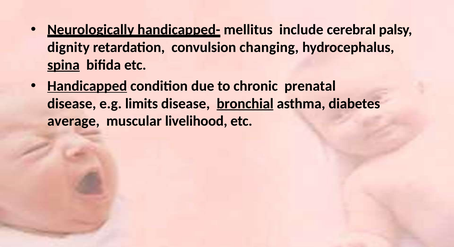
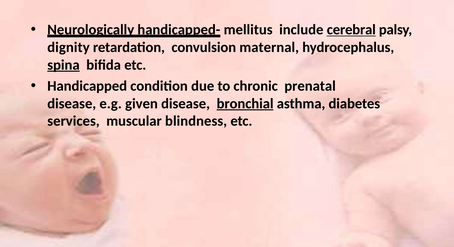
cerebral underline: none -> present (351, 30)
changing: changing -> maternal (269, 47)
Handicapped underline: present -> none (87, 86)
limits: limits -> given (141, 104)
average: average -> services (73, 121)
livelihood: livelihood -> blindness (196, 121)
